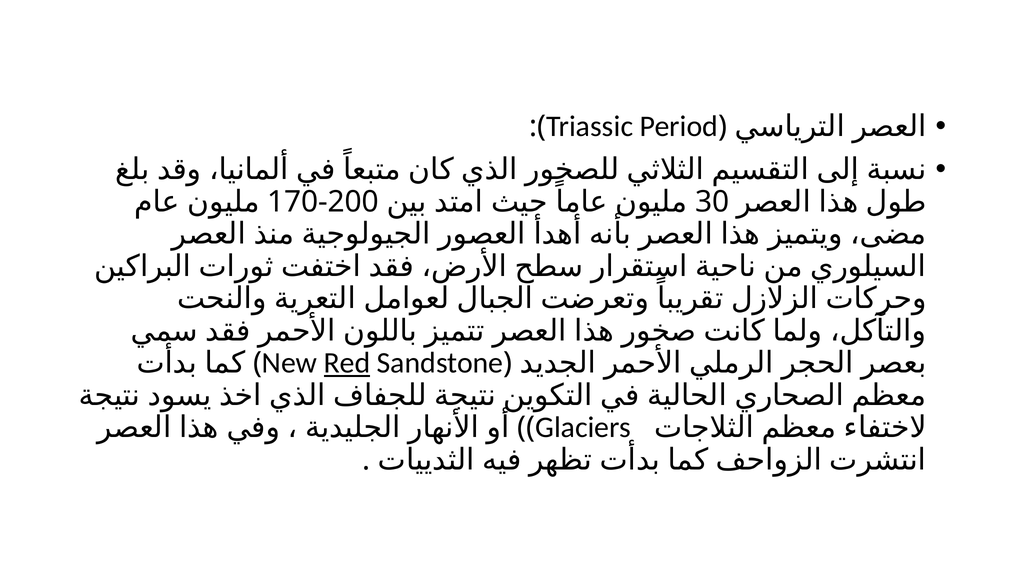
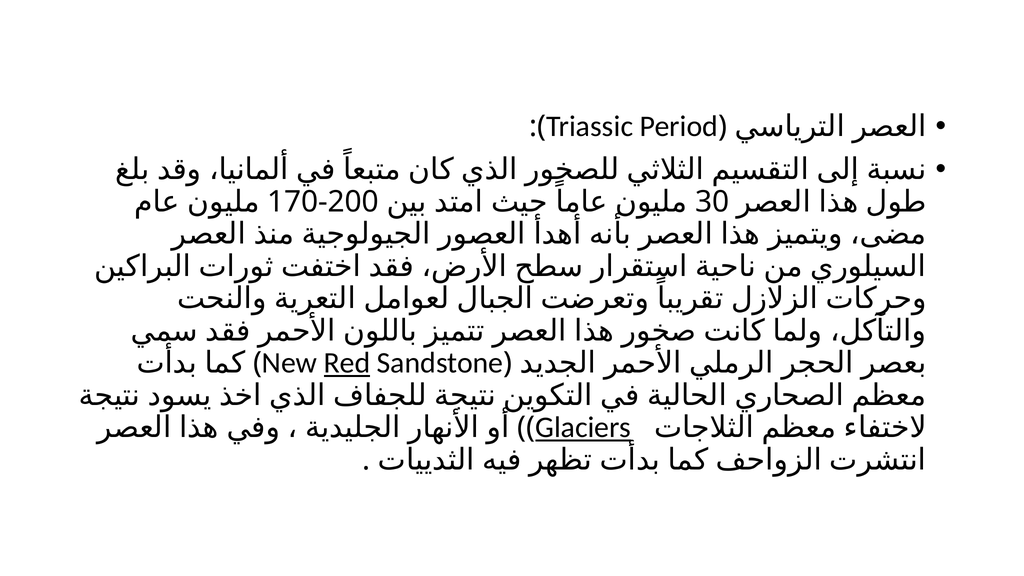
Glaciers underline: none -> present (583, 428)
